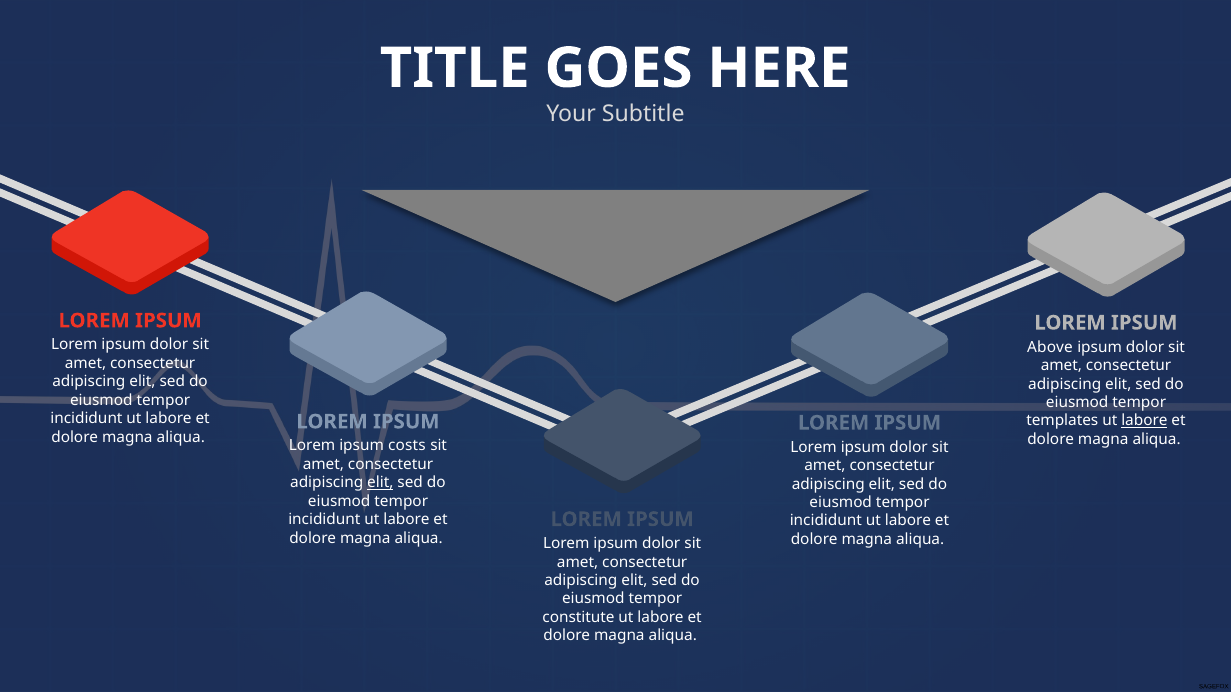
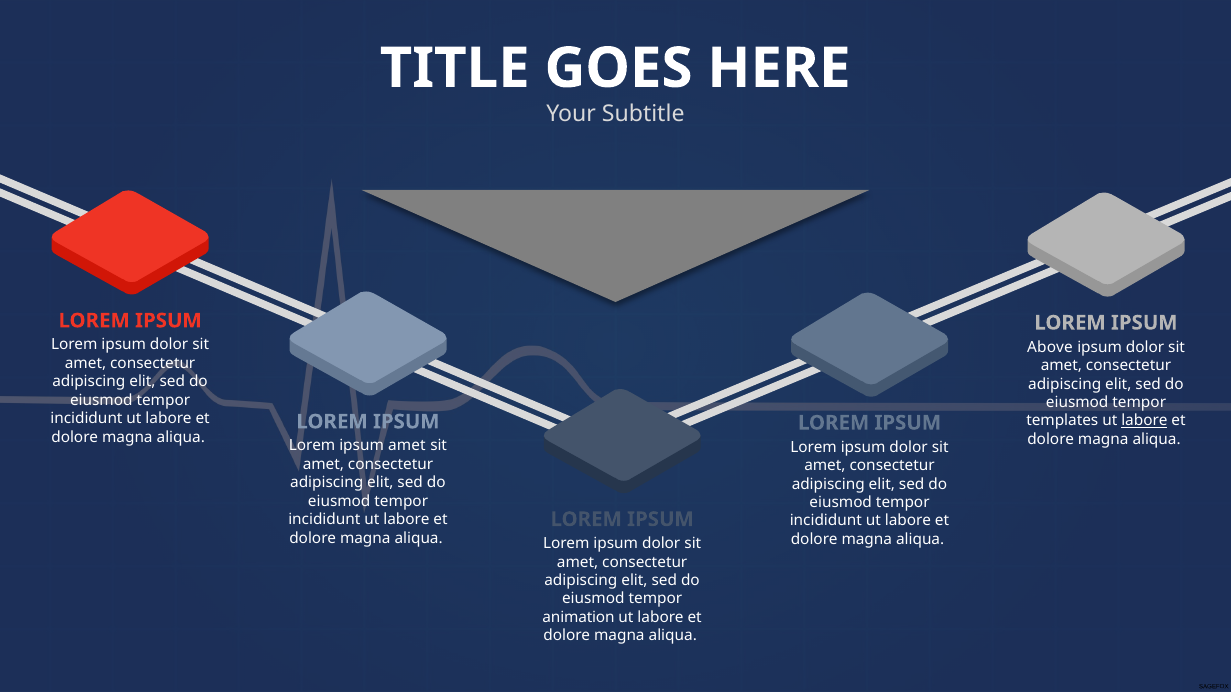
ipsum costs: costs -> amet (407, 446)
elit underline: present -> none (380, 483)
constitute: constitute -> animation (579, 618)
